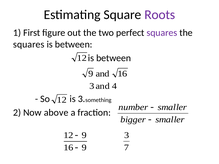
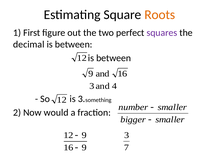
Roots colour: purple -> orange (160, 15)
squares: squares -> decimal (29, 45)
above: above -> would (56, 113)
